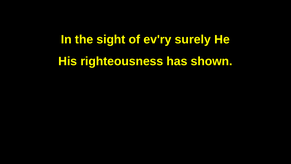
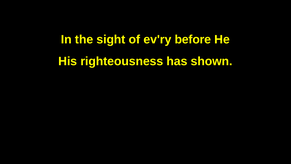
surely: surely -> before (193, 39)
